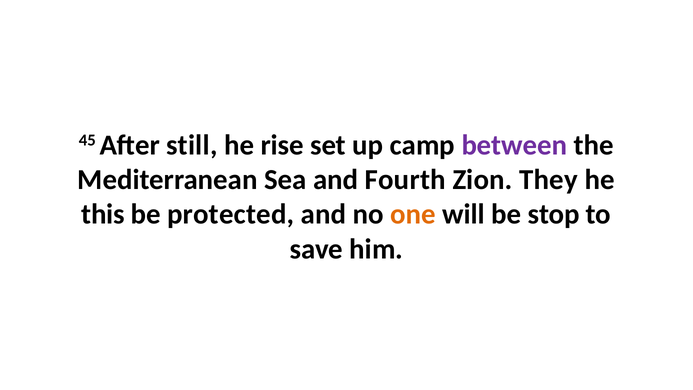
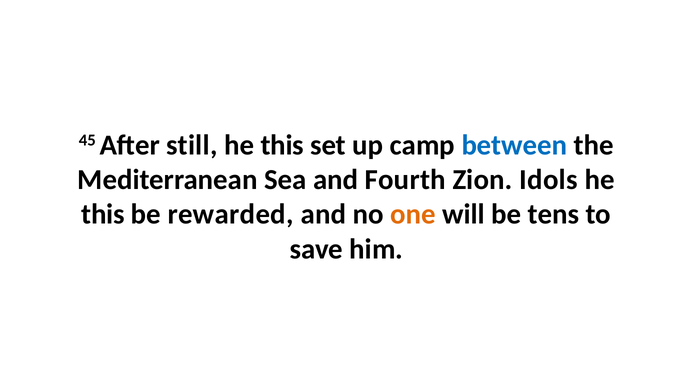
rise: rise -> this (282, 145)
between colour: purple -> blue (514, 145)
They: They -> Idols (548, 180)
protected: protected -> rewarded (231, 214)
stop: stop -> tens (554, 214)
